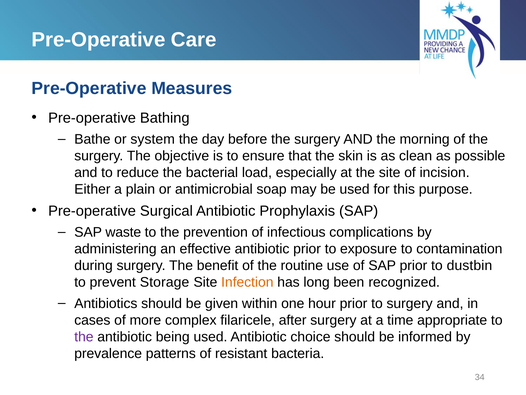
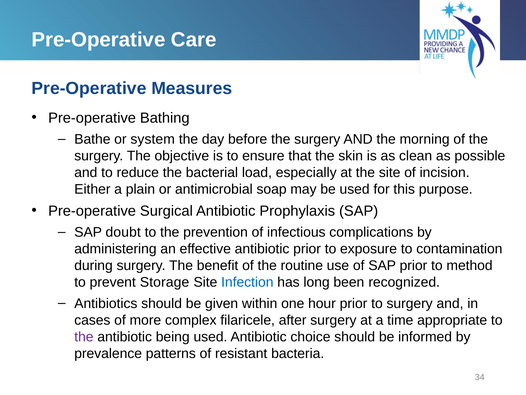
waste: waste -> doubt (123, 232)
dustbin: dustbin -> method (470, 265)
Infection colour: orange -> blue (247, 282)
